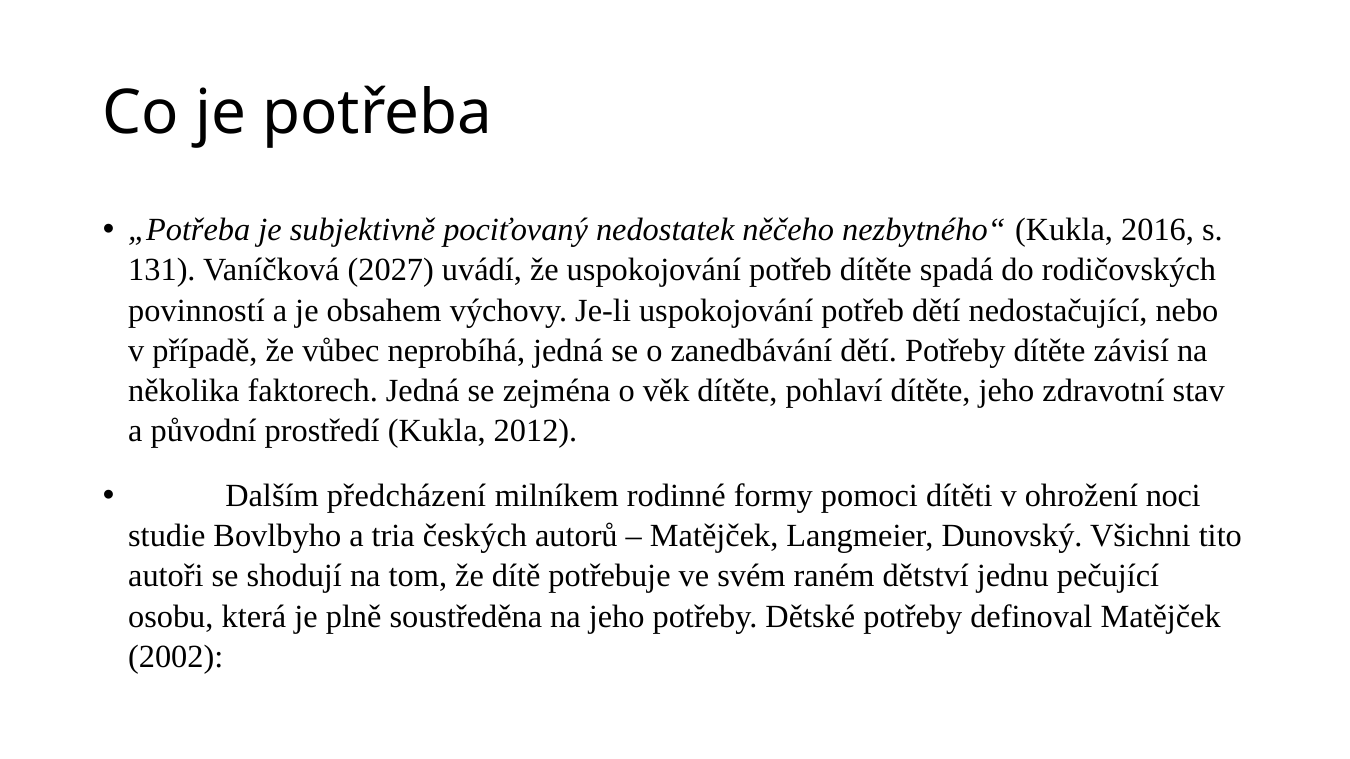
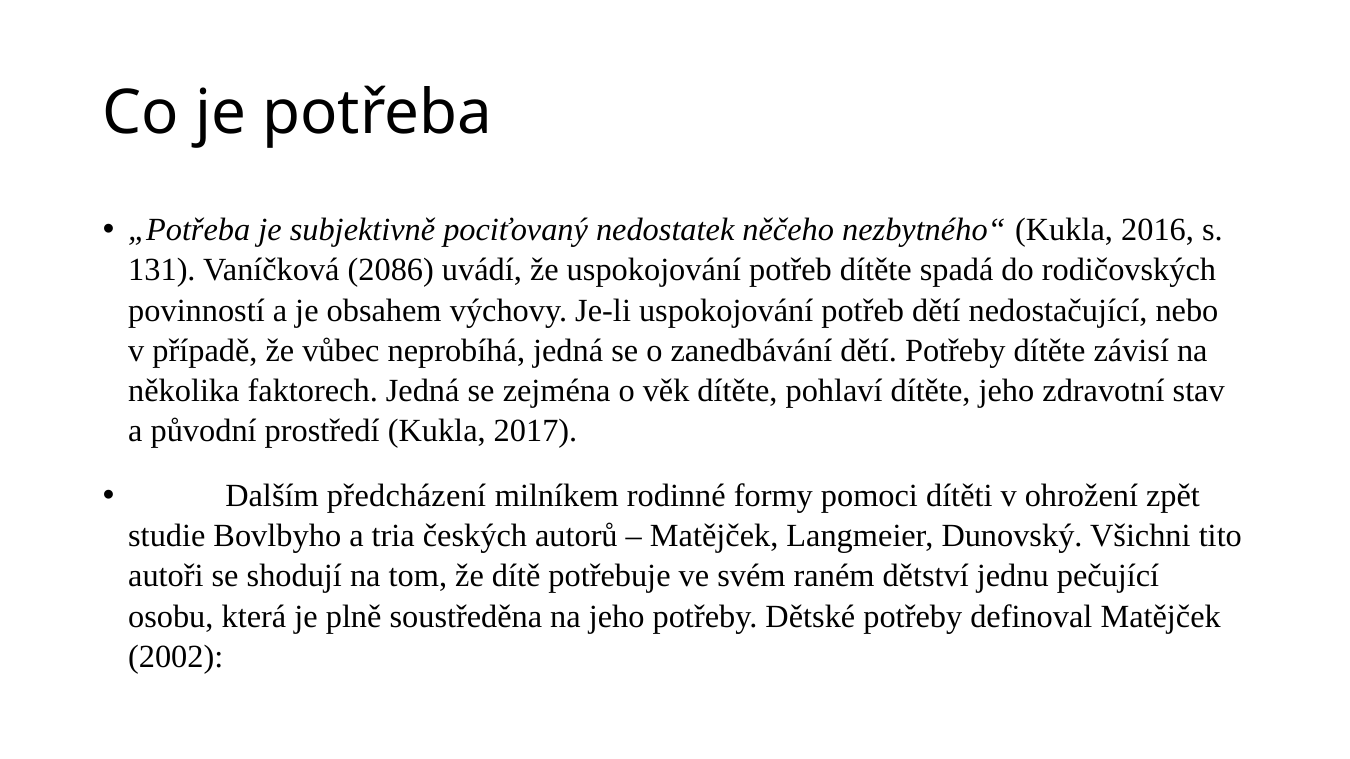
2027: 2027 -> 2086 (391, 270)
2012: 2012 -> 2017 (536, 431)
noci: noci -> zpět (1173, 496)
